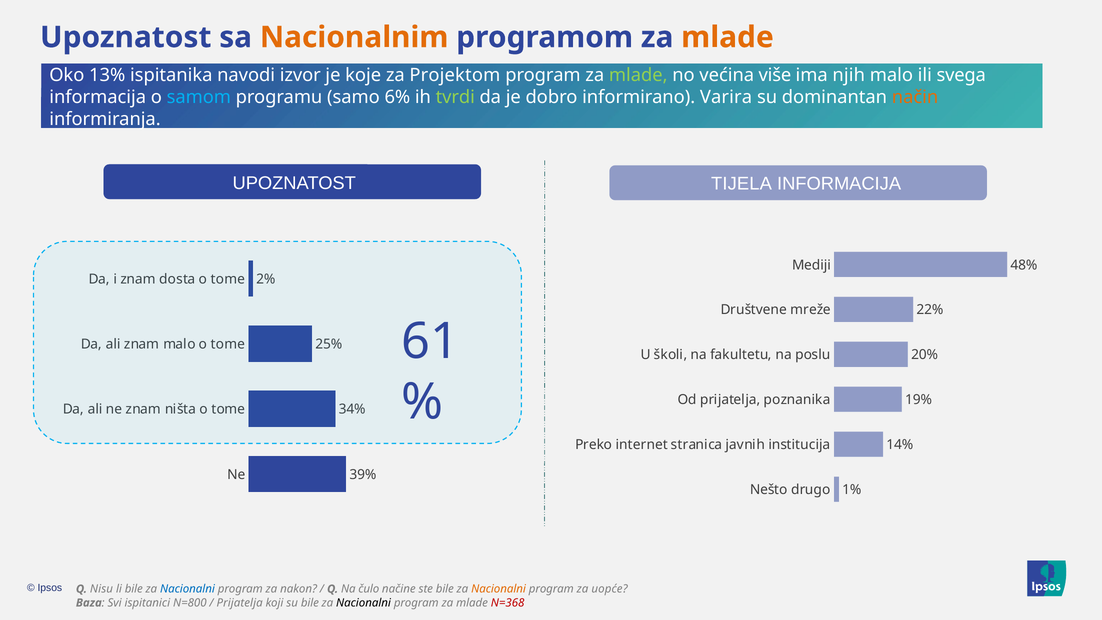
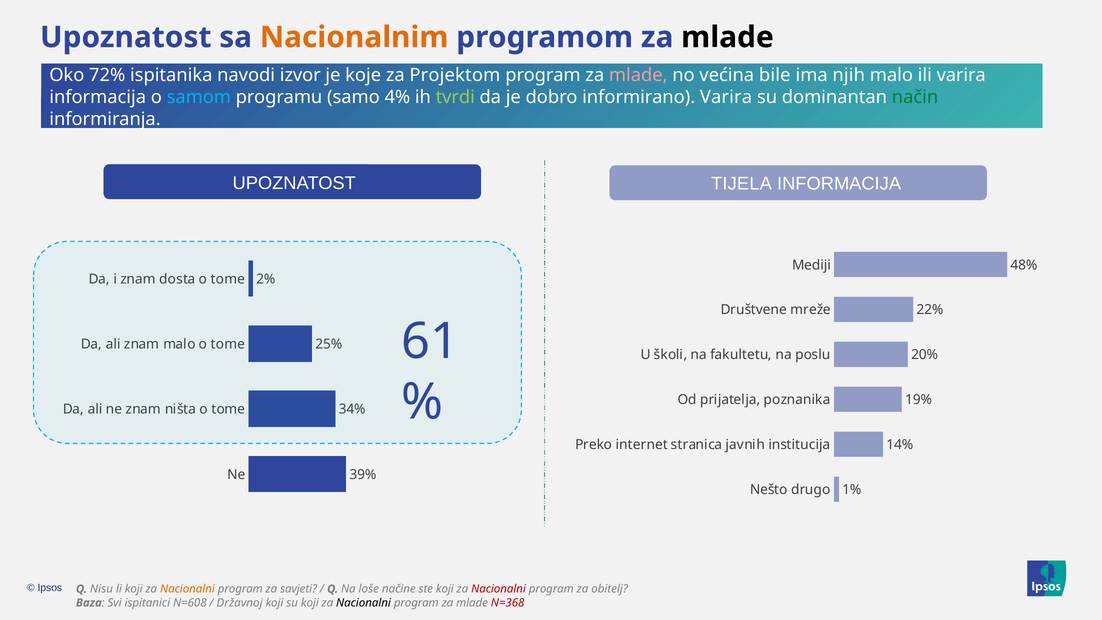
mlade colour: orange -> black (727, 37)
13%: 13% -> 72% (107, 75)
mlade colour: light green -> pink (638, 75)
više: više -> bile (775, 75)
ili svega: svega -> varira (961, 75)
6%: 6% -> 4% (397, 97)
način colour: orange -> green (915, 97)
li bile: bile -> koji (134, 589)
Nacionalni colour: blue -> orange (187, 589)
nakon: nakon -> savjeti (299, 589)
čulo: čulo -> loše (369, 589)
ste bile: bile -> koji (445, 589)
Nacionalni colour: orange -> red (499, 589)
uopće: uopće -> obitelj (610, 589)
N=800: N=800 -> N=608 (190, 603)
Prijatelja: Prijatelja -> Državnoj (240, 603)
su bile: bile -> koji (310, 603)
